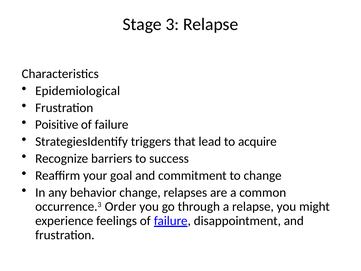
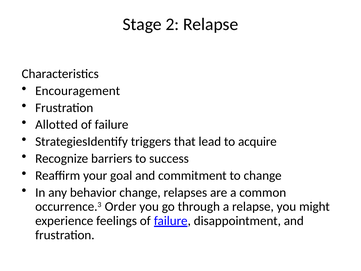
3: 3 -> 2 (172, 24)
Epidemiological: Epidemiological -> Encouragement (78, 91)
Poisitive: Poisitive -> Allotted (57, 125)
